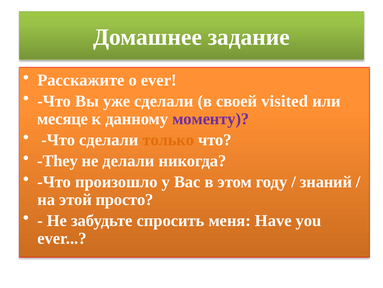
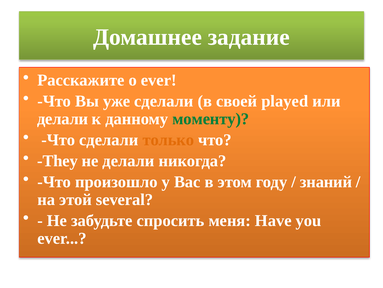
visited: visited -> played (285, 101)
месяце: месяце -> делали (63, 119)
моменту colour: purple -> green (211, 119)
просто: просто -> several (125, 199)
